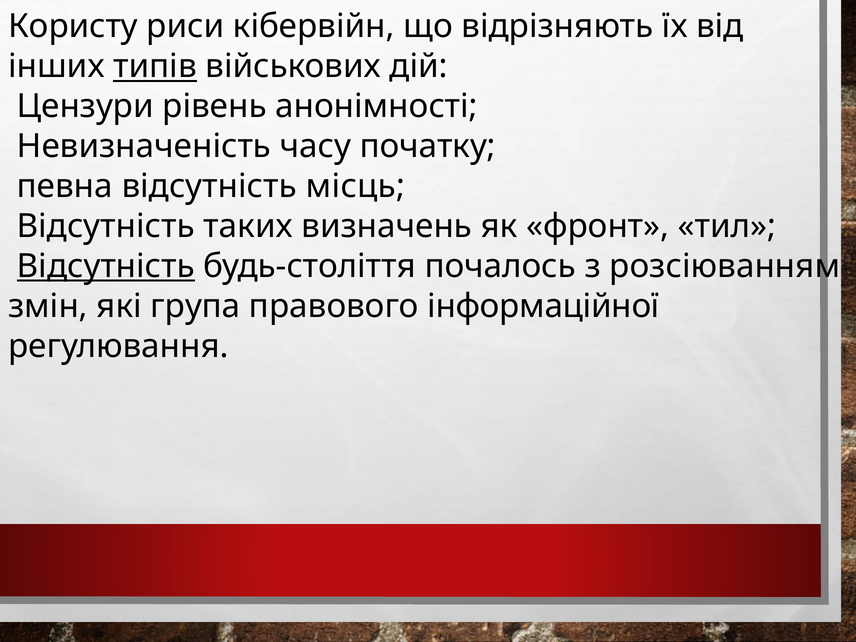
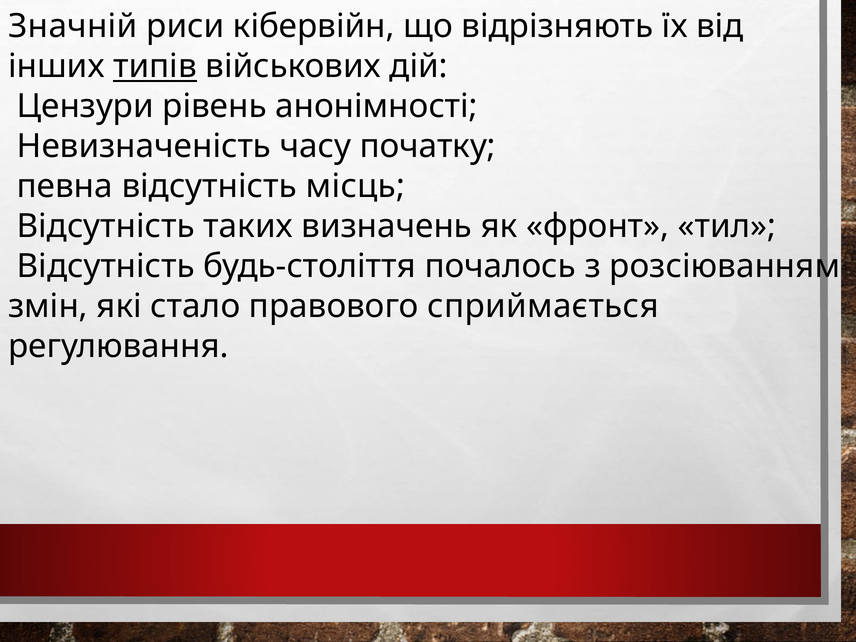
Користу: Користу -> Значній (73, 26)
Відсутність underline: present -> none (106, 266)
група: група -> стало (195, 306)
інформаційної: інформаційної -> сприймається (543, 306)
